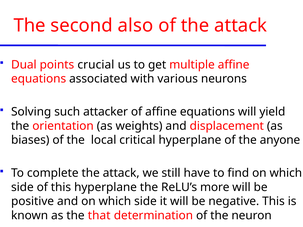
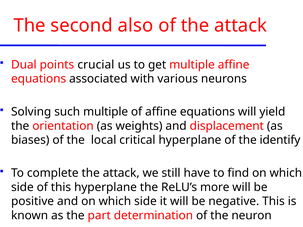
such attacker: attacker -> multiple (106, 112)
anyone: anyone -> identify (280, 140)
that: that -> part (99, 216)
